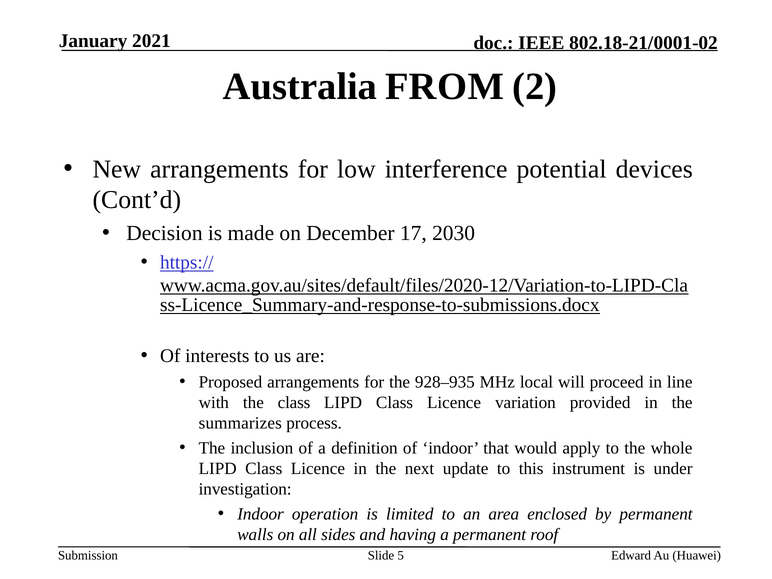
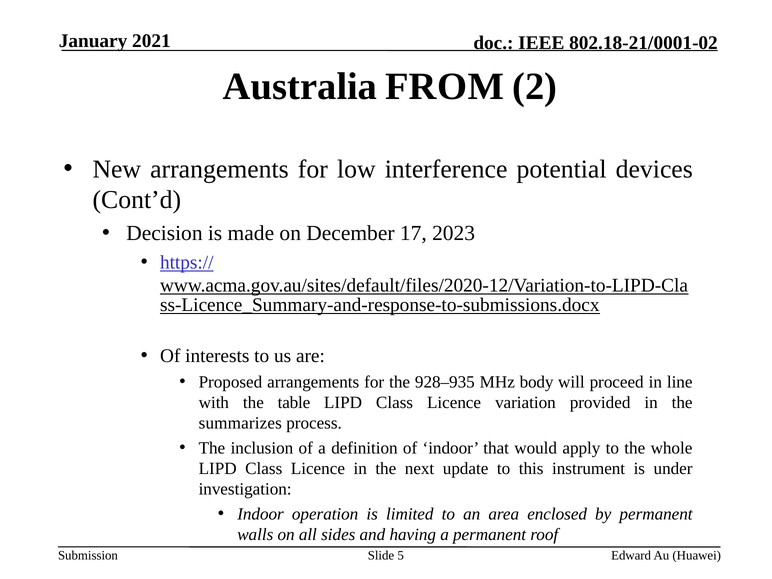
2030: 2030 -> 2023 (454, 233)
local: local -> body (537, 382)
the class: class -> table (294, 403)
